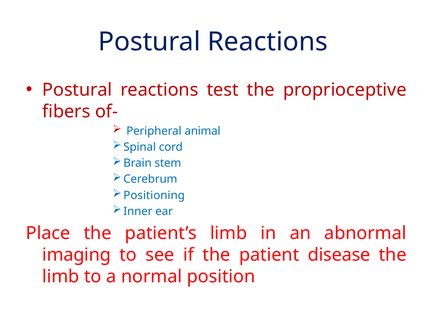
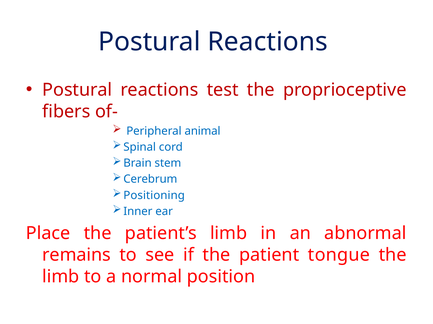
imaging: imaging -> remains (76, 255)
disease: disease -> tongue (339, 255)
